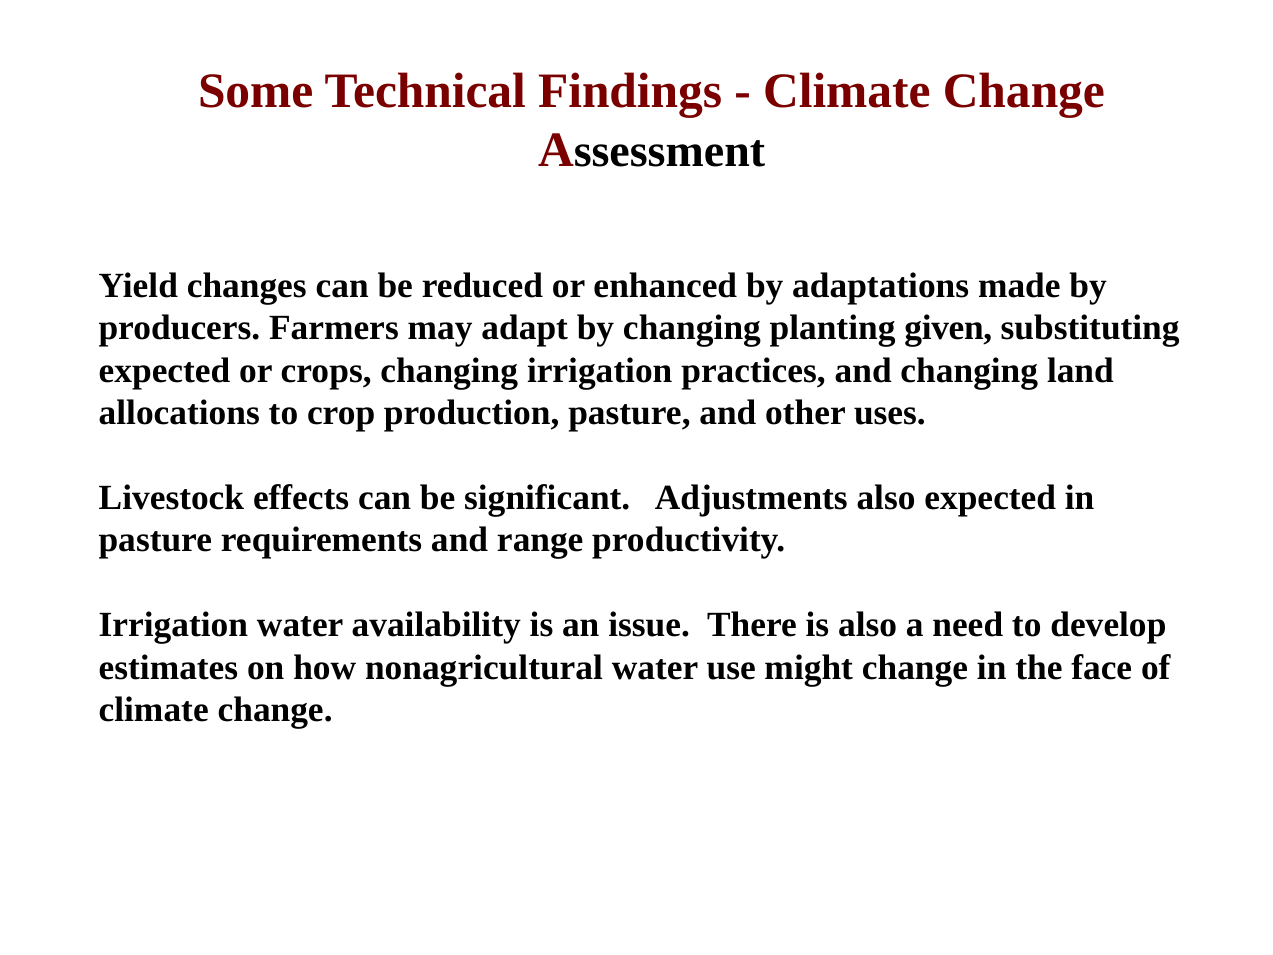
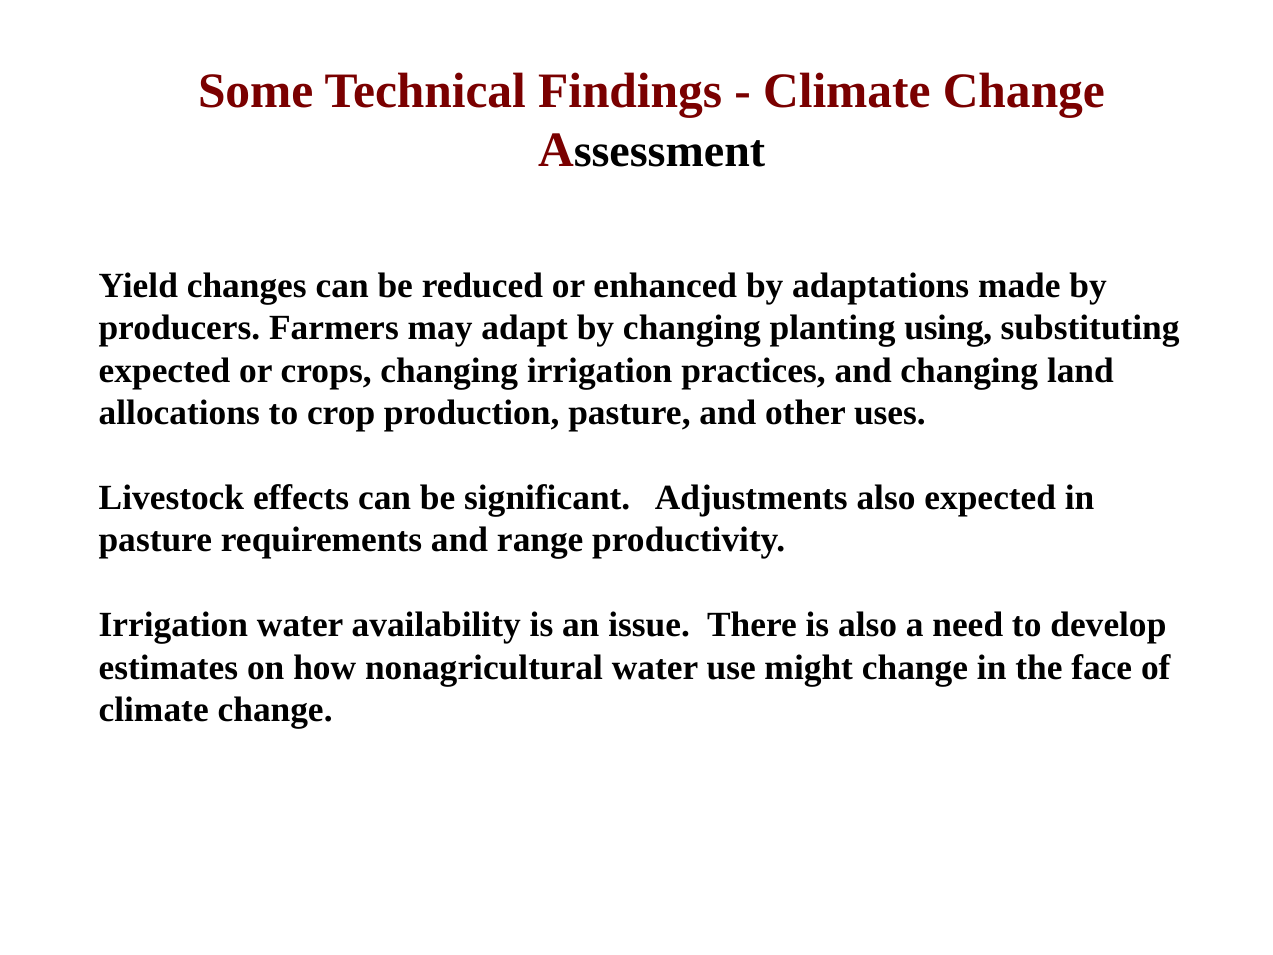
given: given -> using (948, 328)
